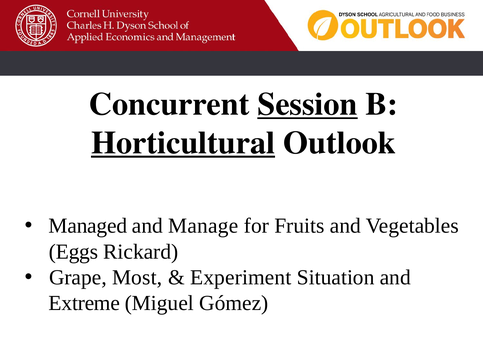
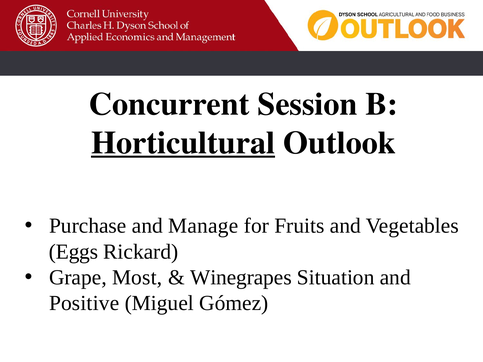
Session underline: present -> none (308, 104)
Managed: Managed -> Purchase (88, 226)
Experiment: Experiment -> Winegrapes (241, 278)
Extreme: Extreme -> Positive (84, 303)
